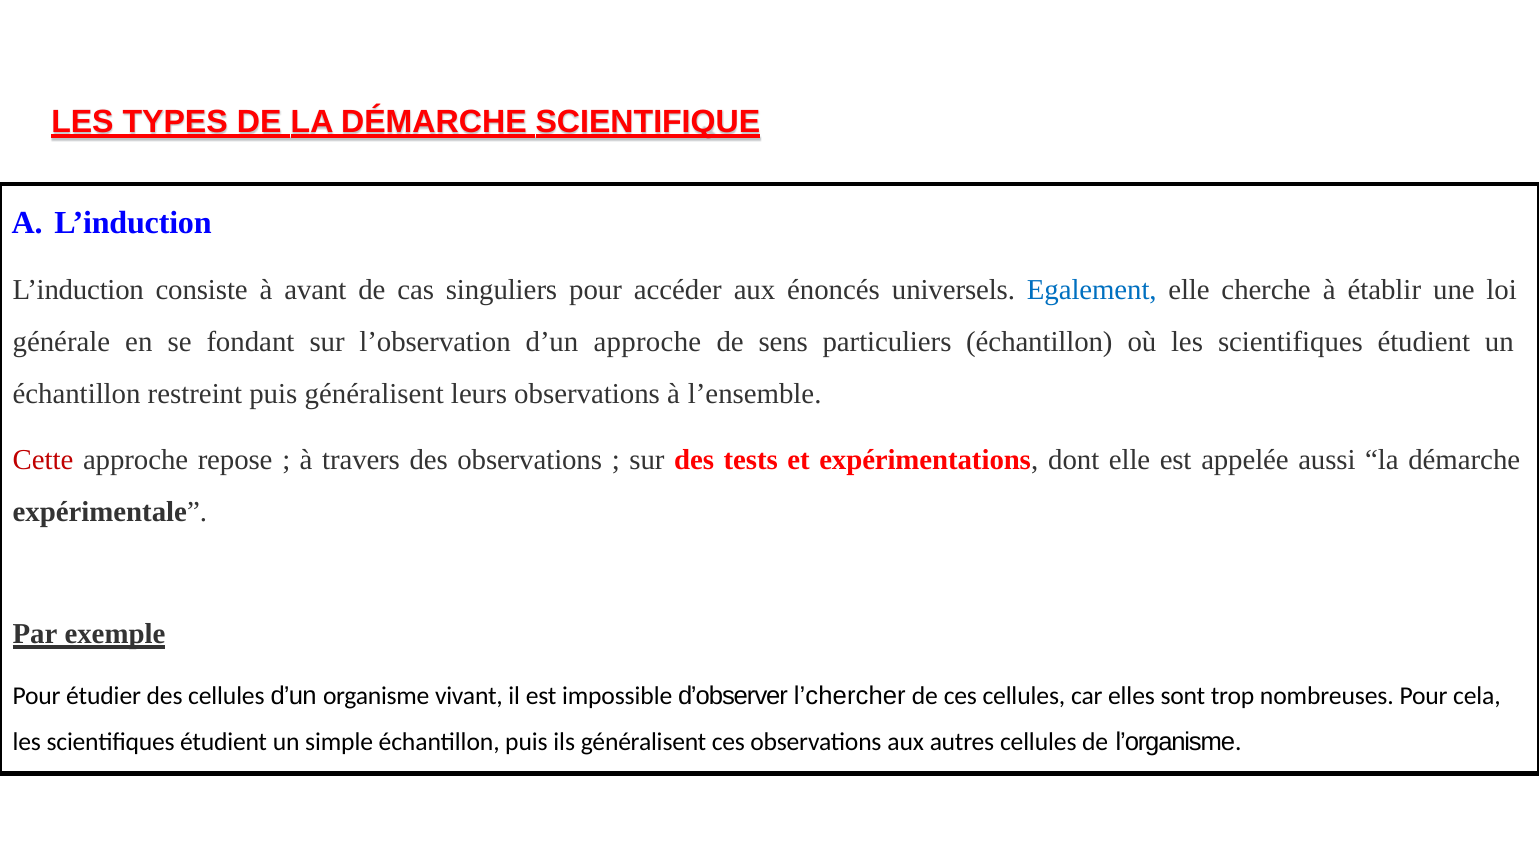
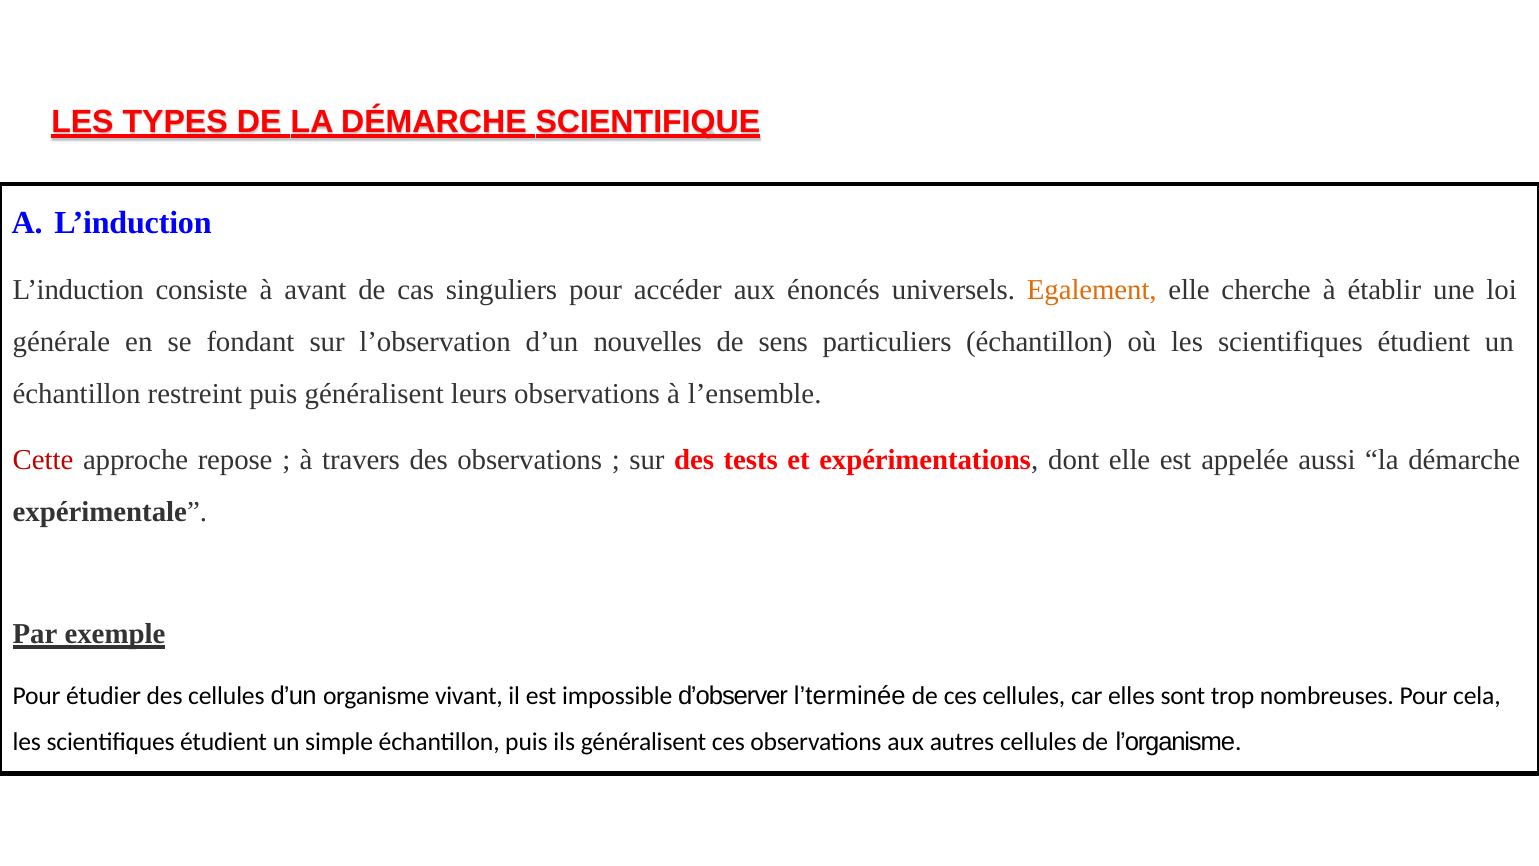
Egalement colour: blue -> orange (1092, 290)
d’un approche: approche -> nouvelles (648, 342)
l’chercher: l’chercher -> l’terminée (850, 695)
